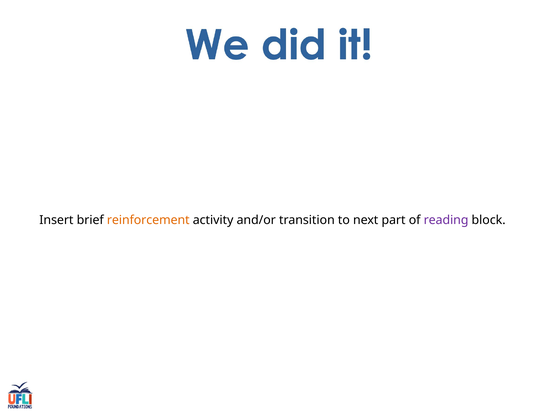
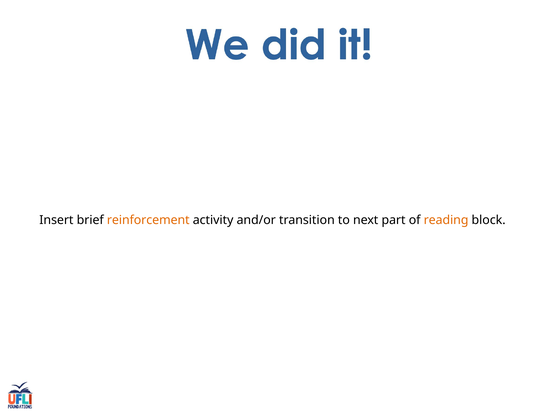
reading colour: purple -> orange (446, 220)
